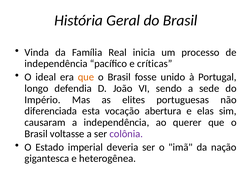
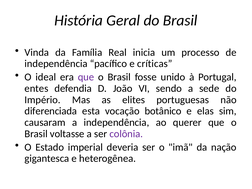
que colour: orange -> purple (86, 77)
longo: longo -> entes (36, 88)
abertura: abertura -> botânico (163, 111)
